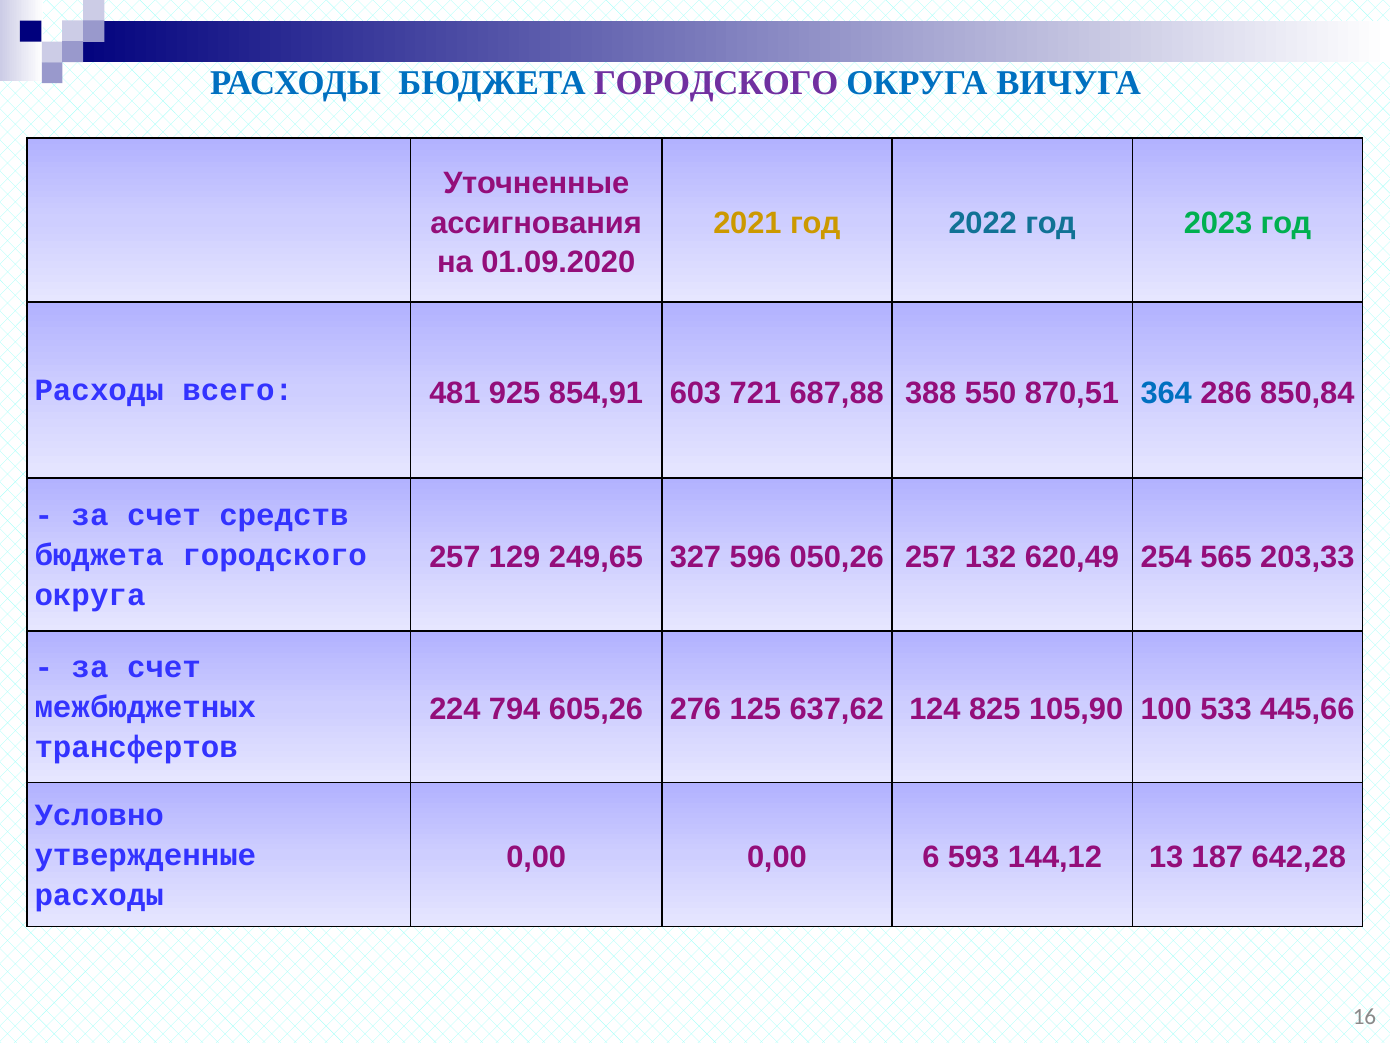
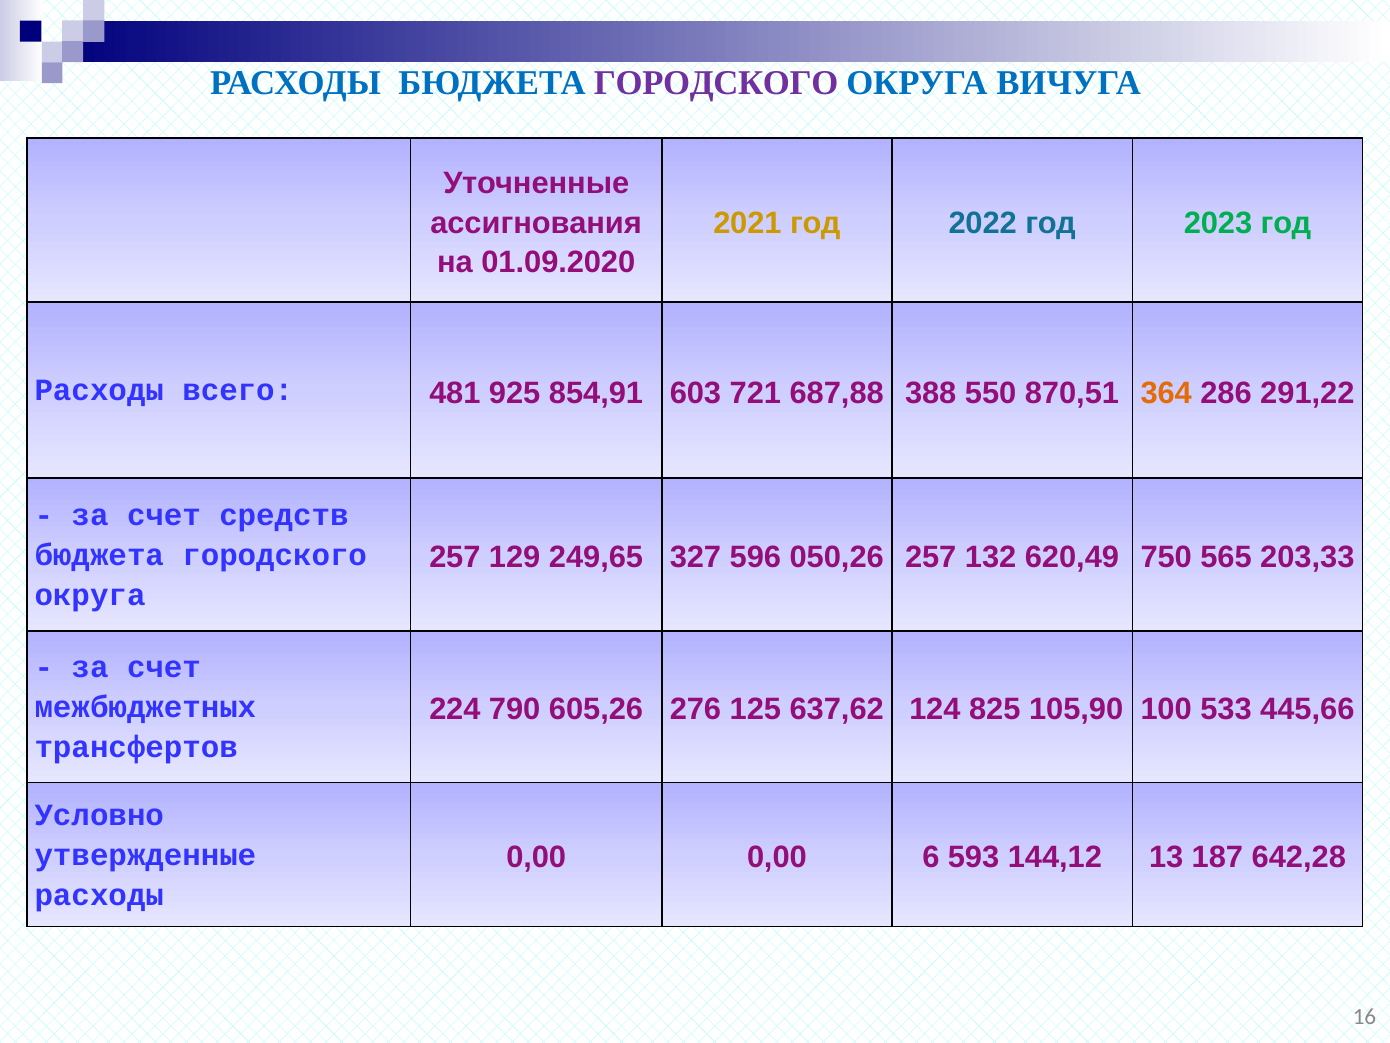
364 colour: blue -> orange (1166, 393)
850,84: 850,84 -> 291,22 (1307, 393)
254: 254 -> 750 (1166, 557)
794: 794 -> 790 (515, 709)
